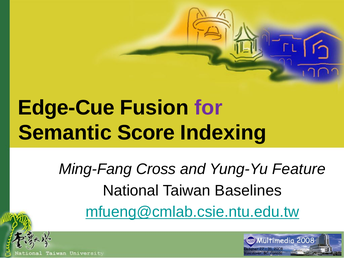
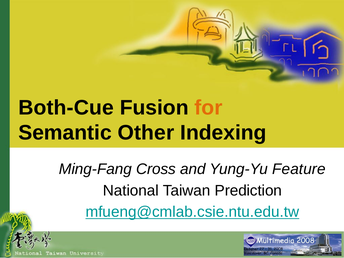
Edge-Cue: Edge-Cue -> Both-Cue (66, 108)
for colour: purple -> orange (208, 108)
Score: Score -> Other (146, 133)
Baselines: Baselines -> Prediction (248, 191)
